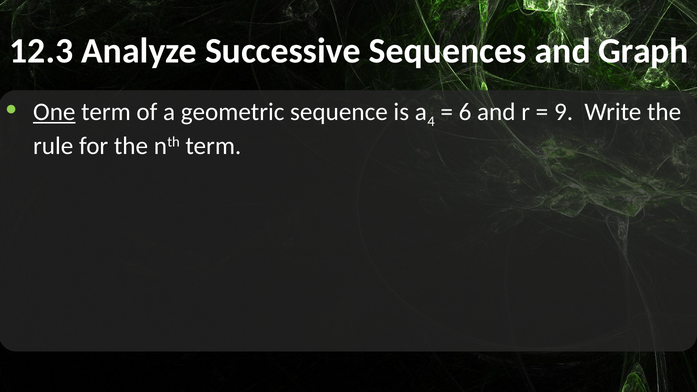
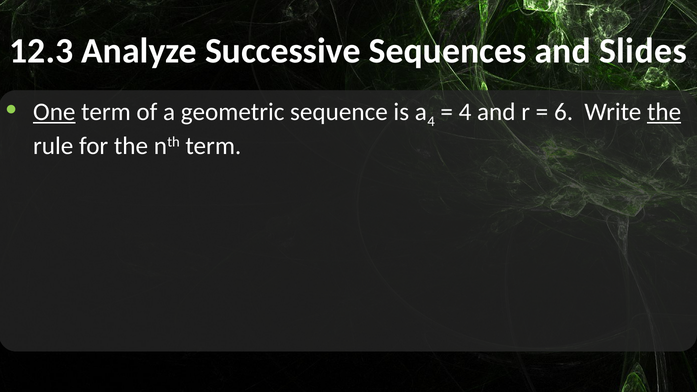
Graph: Graph -> Slides (643, 51)
6: 6 -> 4 (465, 112)
9: 9 -> 6 (564, 112)
the underline: none -> present (664, 112)
